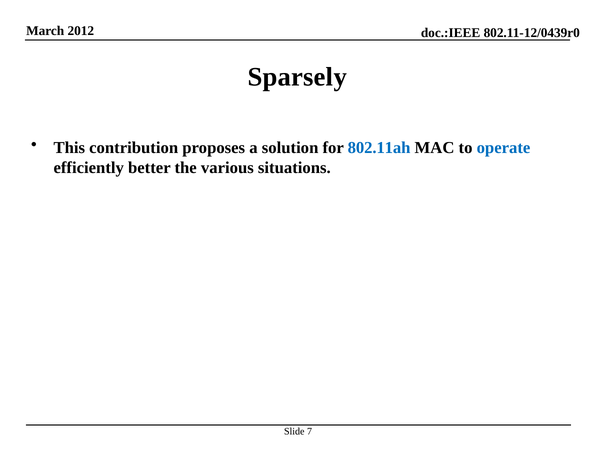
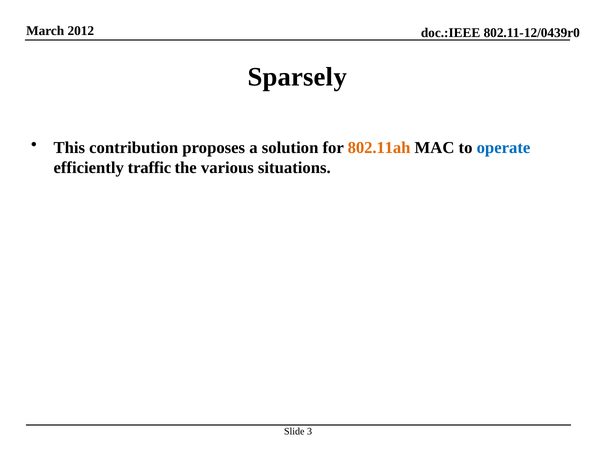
802.11ah colour: blue -> orange (379, 148)
better: better -> traffic (149, 168)
7: 7 -> 3 (310, 432)
